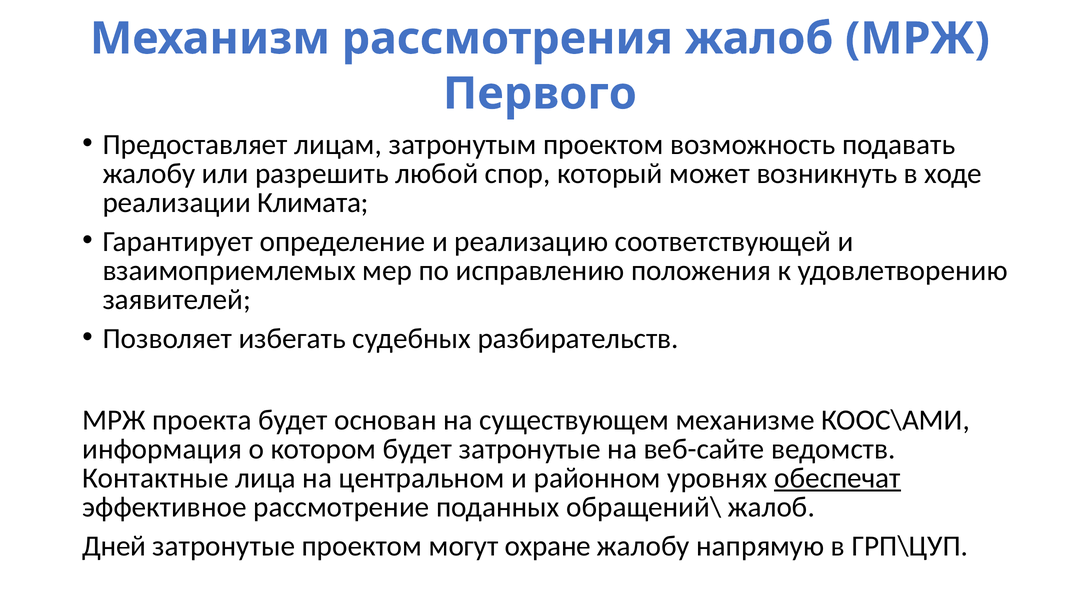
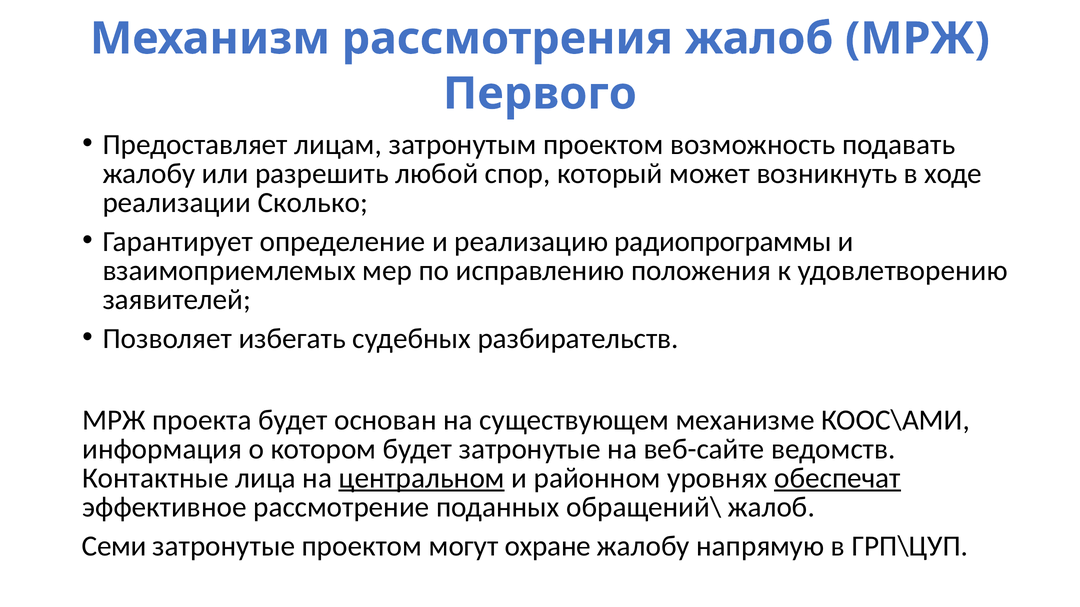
Климата: Климата -> Сколько (313, 203)
соответствующей: соответствующей -> радиопрограммы (723, 242)
центральном underline: none -> present (422, 478)
Дней: Дней -> Семи (114, 546)
